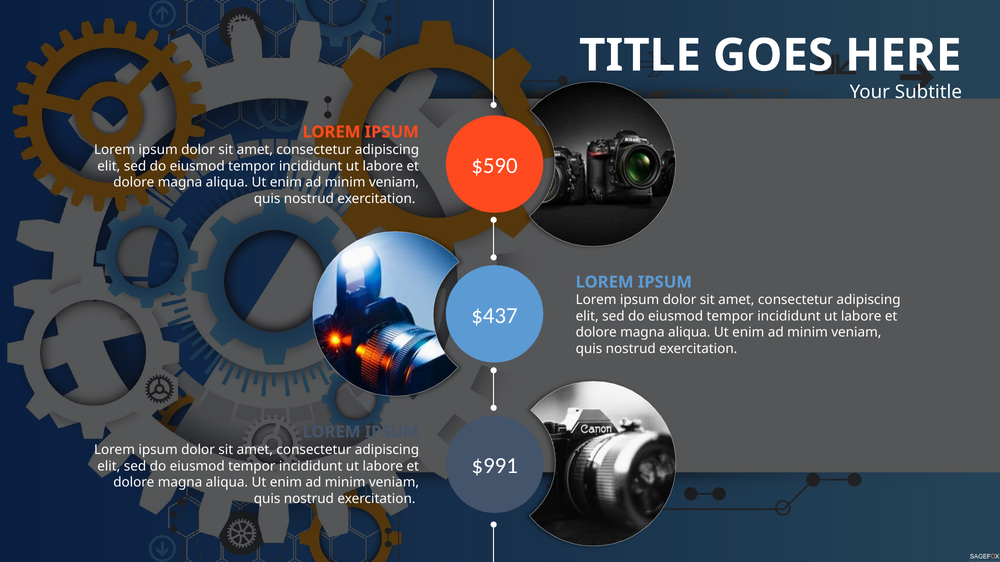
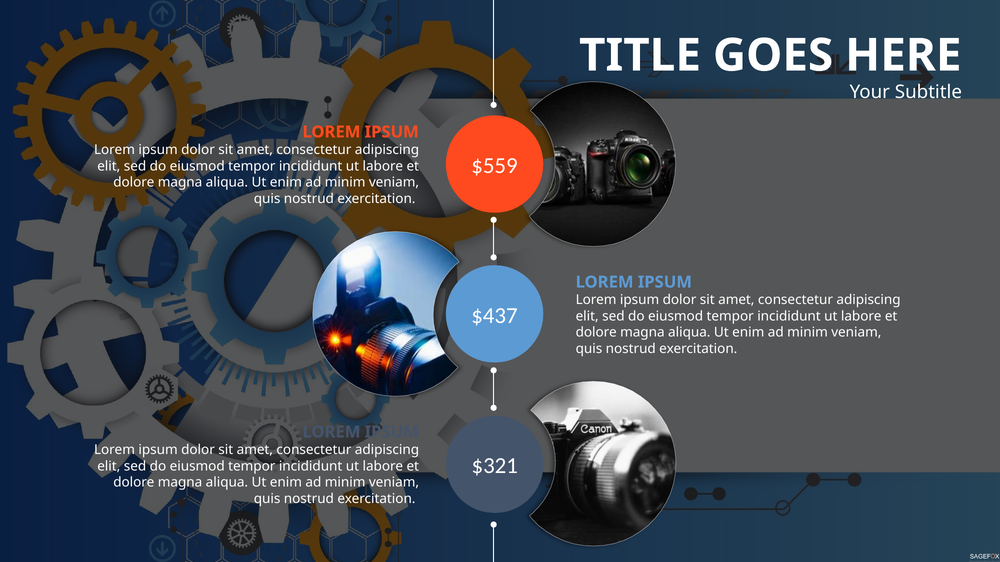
$590: $590 -> $559 (495, 166)
$991: $991 -> $321 (495, 466)
